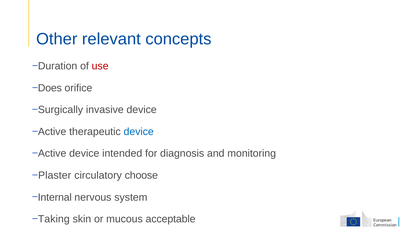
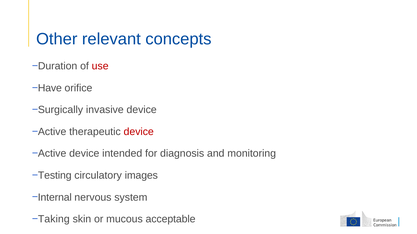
Does: Does -> Have (50, 88)
device colour: blue -> red (139, 132)
Plaster: Plaster -> Testing (55, 176)
choose: choose -> images (141, 176)
